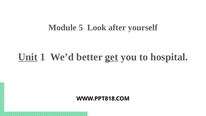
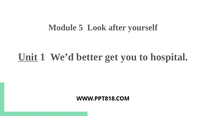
get underline: present -> none (112, 57)
